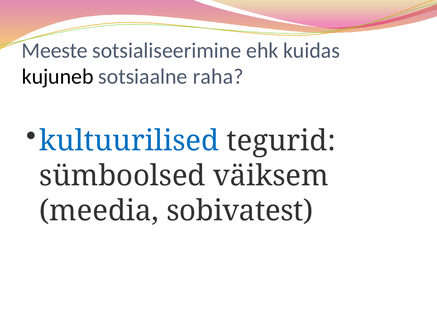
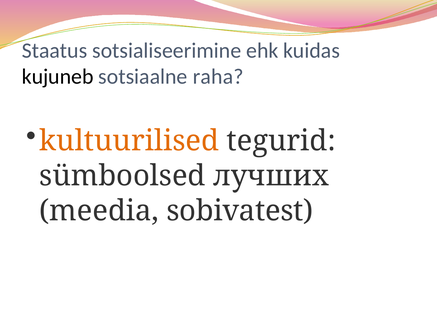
Meeste: Meeste -> Staatus (55, 50)
kultuurilised colour: blue -> orange (129, 141)
väiksem: väiksem -> лучших (271, 176)
